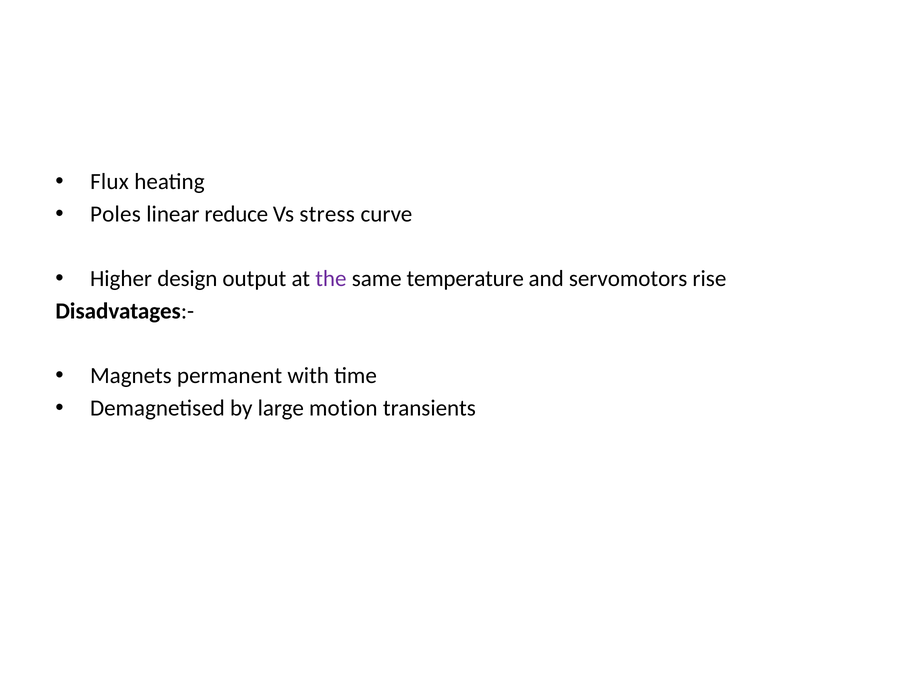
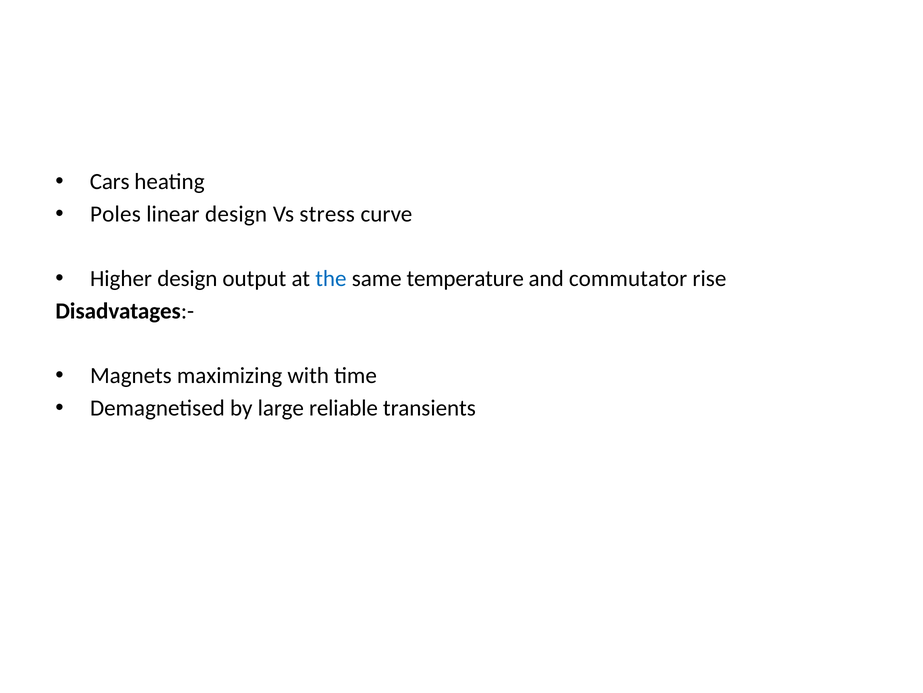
Flux: Flux -> Cars (110, 182)
linear reduce: reduce -> design (236, 214)
the colour: purple -> blue (331, 279)
servomotors: servomotors -> commutator (628, 279)
permanent: permanent -> maximizing (230, 375)
motion: motion -> reliable (343, 408)
